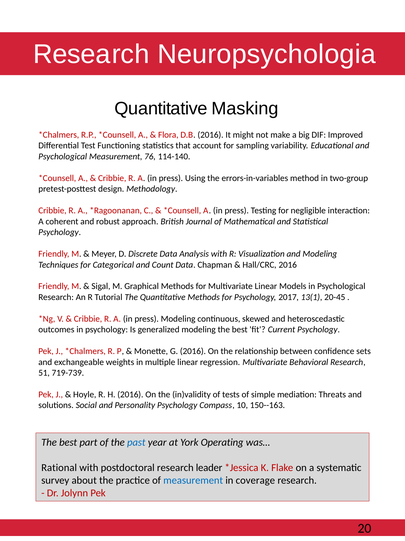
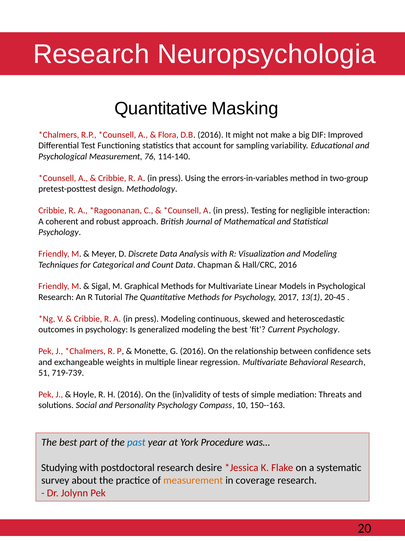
Operating: Operating -> Procedure (222, 442)
Rational: Rational -> Studying (59, 467)
leader: leader -> desire (209, 467)
measurement colour: blue -> orange (193, 480)
